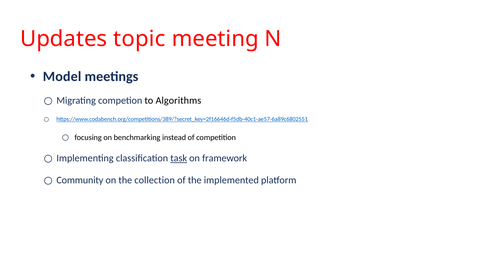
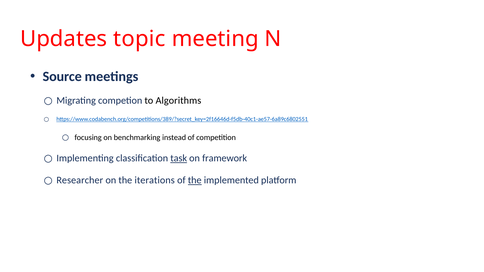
Model: Model -> Source (62, 77)
Community: Community -> Researcher (80, 180)
collection: collection -> iterations (155, 180)
the underline: none -> present (195, 180)
